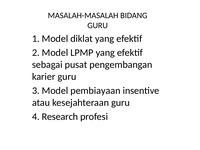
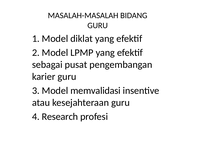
pembiayaan: pembiayaan -> memvalidasi (95, 91)
